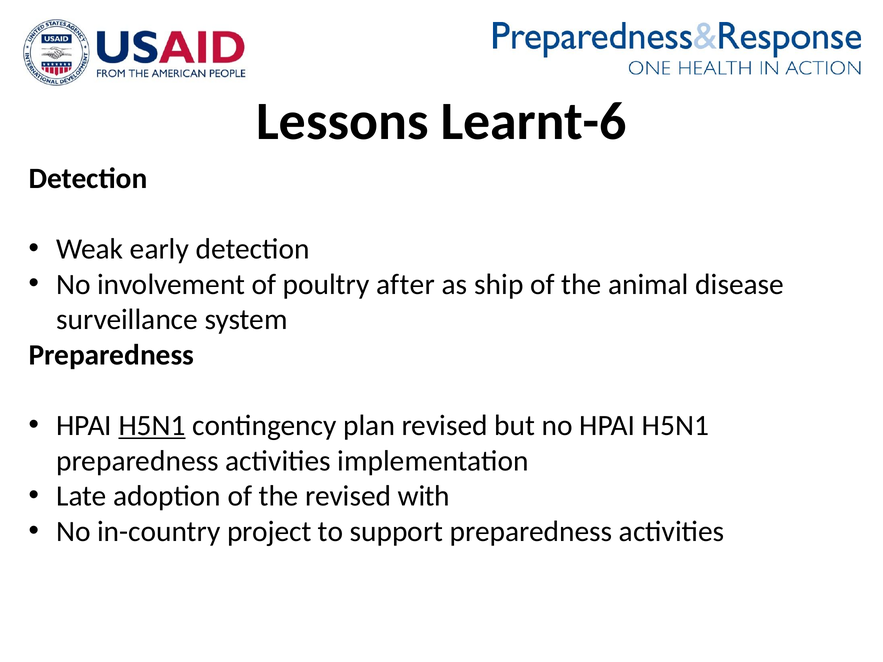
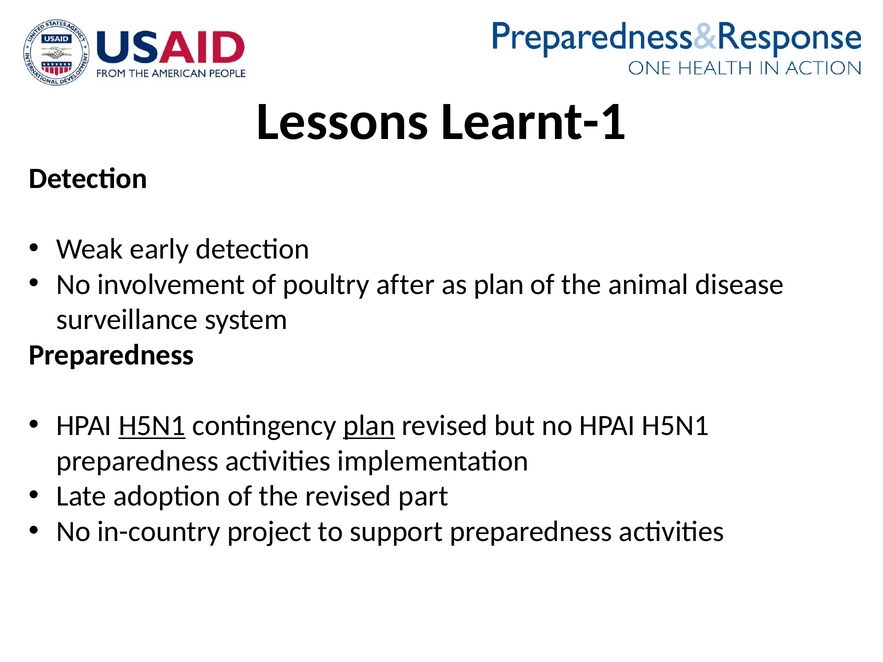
Learnt-6: Learnt-6 -> Learnt-1 (534, 121)
as ship: ship -> plan (499, 285)
plan underline: none -> present (369, 426)
with: with -> part (424, 496)
